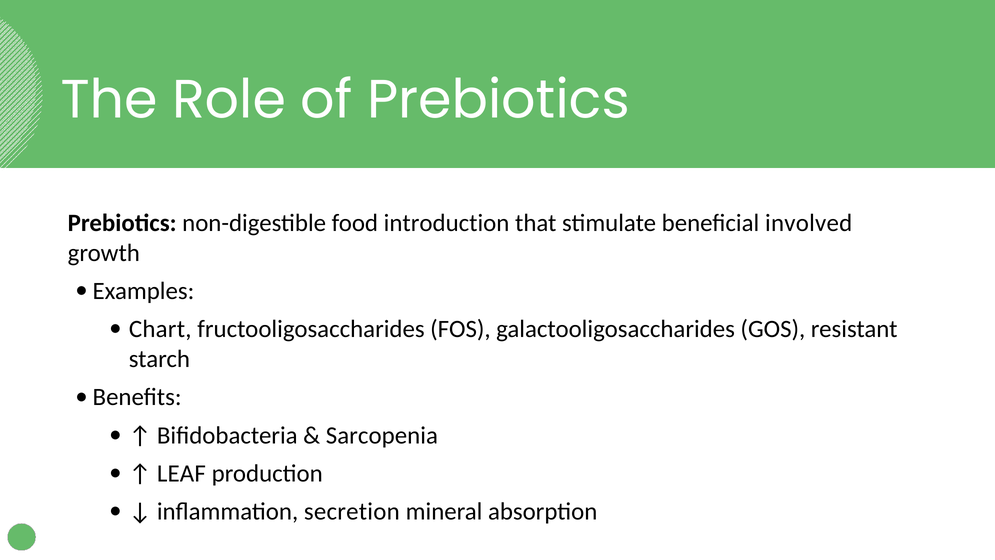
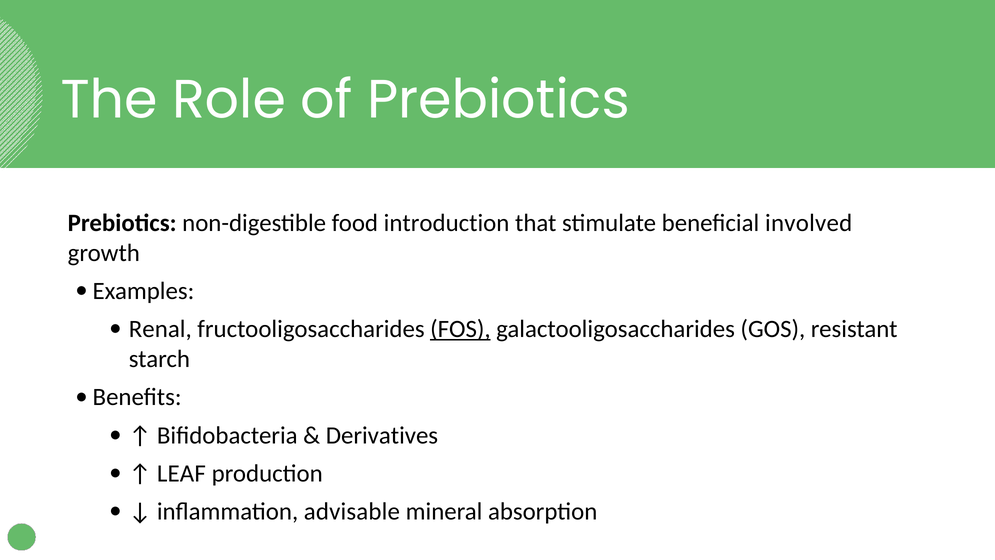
Chart: Chart -> Renal (160, 329)
FOS underline: none -> present (460, 329)
Sarcopenia: Sarcopenia -> Derivatives (382, 435)
secretion: secretion -> advisable (352, 511)
